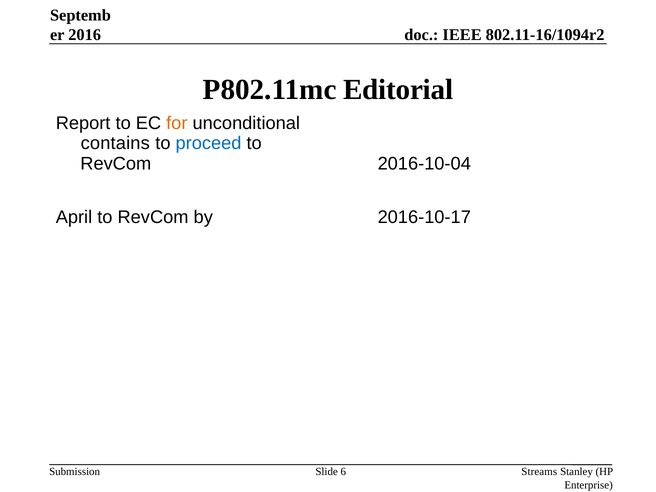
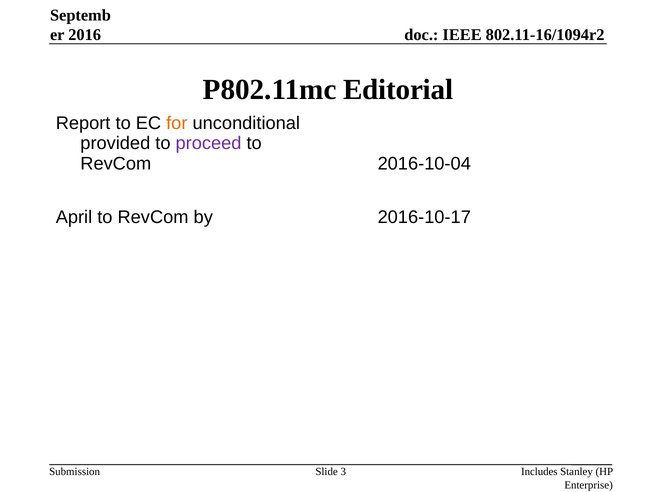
contains: contains -> provided (115, 143)
proceed colour: blue -> purple (209, 143)
6: 6 -> 3 (343, 472)
Streams: Streams -> Includes (539, 472)
